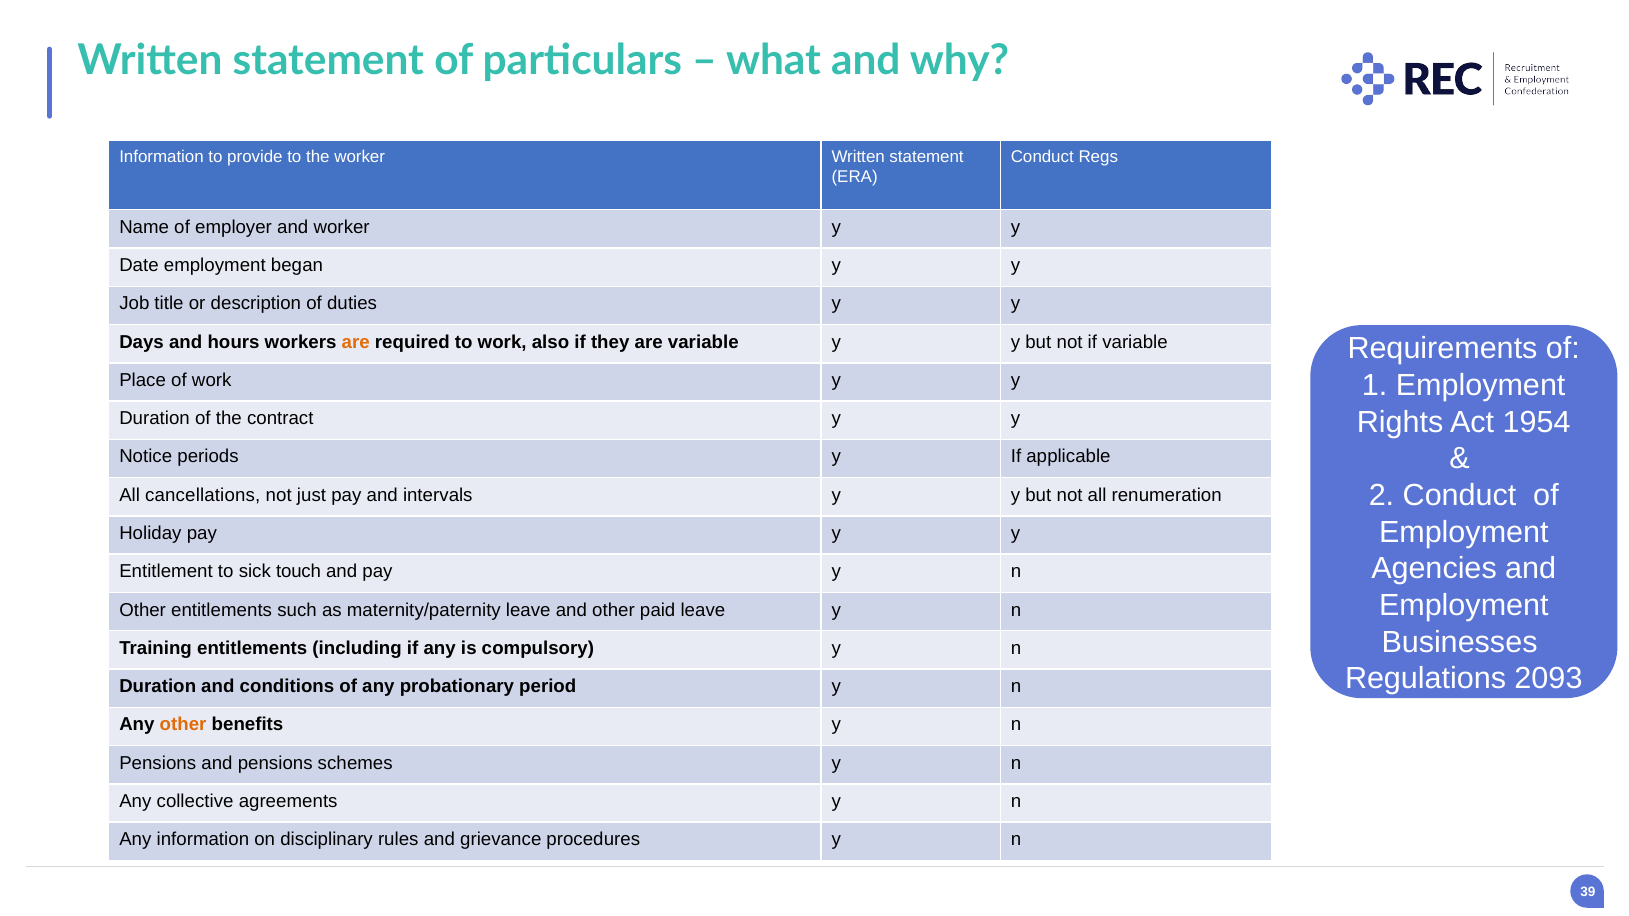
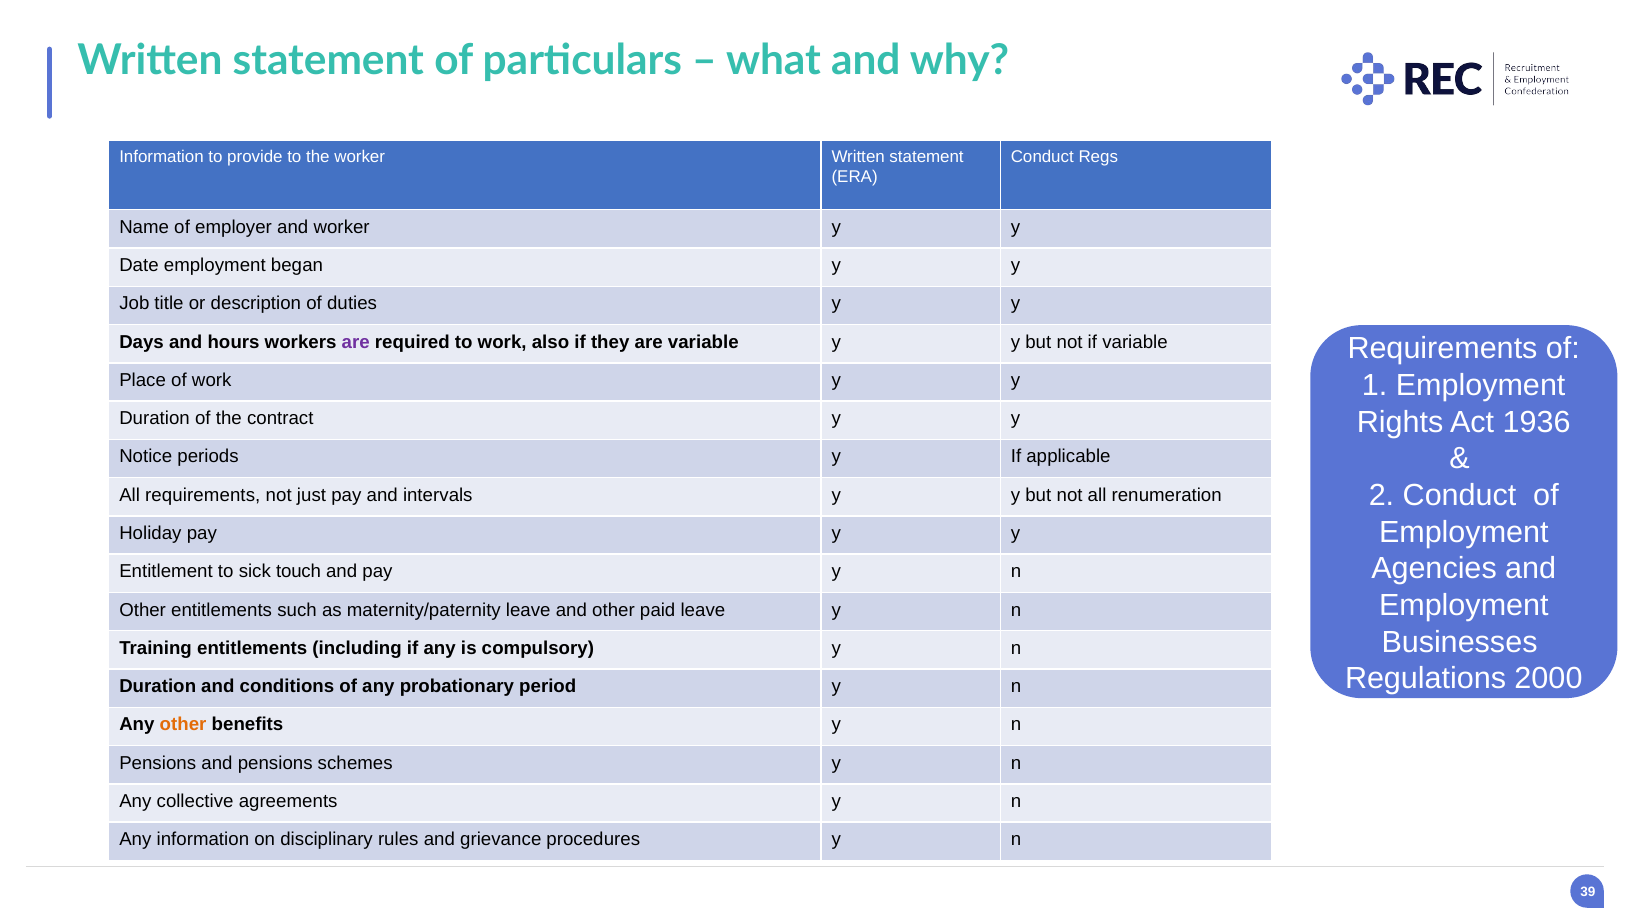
are colour: orange -> purple (356, 342)
1954: 1954 -> 1936 (1537, 422)
All cancellations: cancellations -> requirements (203, 495)
2093: 2093 -> 2000 (1548, 679)
